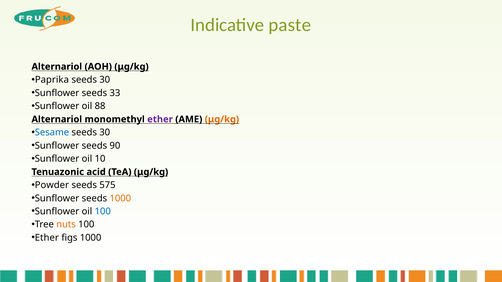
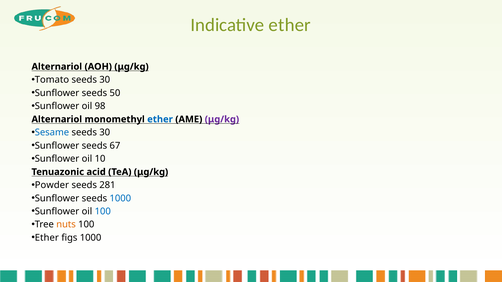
Indicative paste: paste -> ether (290, 25)
Paprika: Paprika -> Tomato (52, 80)
33: 33 -> 50 (115, 93)
88: 88 -> 98 (100, 106)
ether colour: purple -> blue (160, 119)
μg/kg colour: orange -> purple (222, 119)
90: 90 -> 67 (115, 146)
575: 575 -> 281 (107, 185)
1000 colour: orange -> blue (120, 198)
